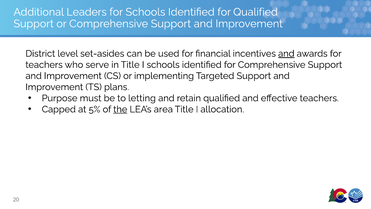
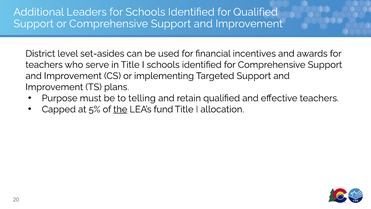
and underline: present -> none (286, 54)
letting: letting -> telling (142, 98)
area: area -> fund (163, 109)
